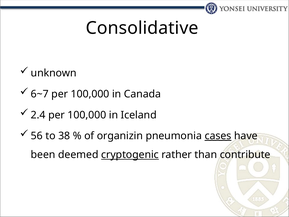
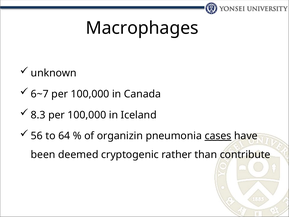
Consolidative: Consolidative -> Macrophages (142, 28)
2.4: 2.4 -> 8.3 (38, 115)
38: 38 -> 64 (64, 136)
cryptogenic underline: present -> none (130, 155)
